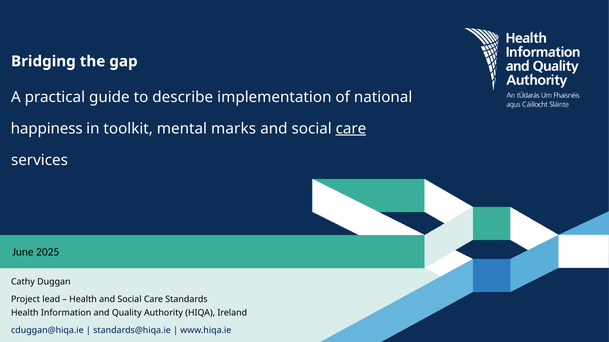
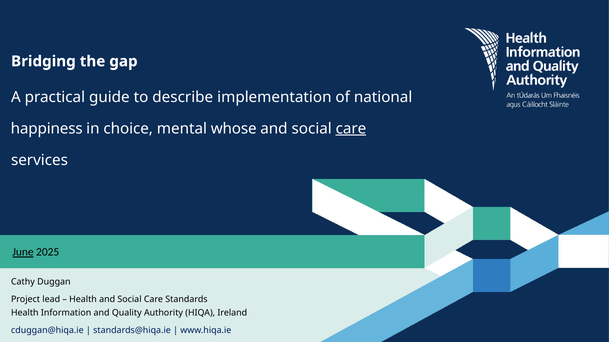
toolkit: toolkit -> choice (128, 129)
marks: marks -> whose (234, 129)
June underline: none -> present (23, 252)
